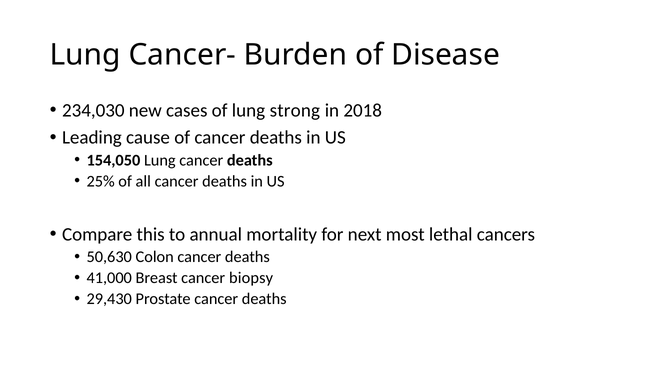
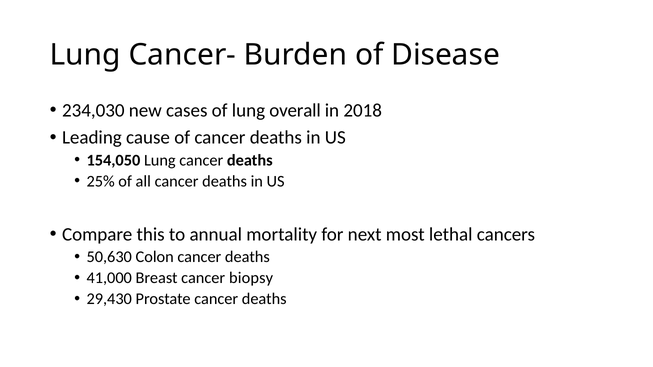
strong: strong -> overall (295, 110)
